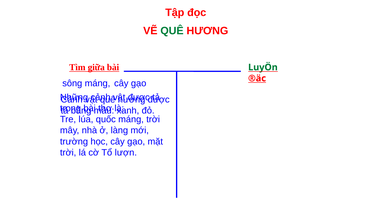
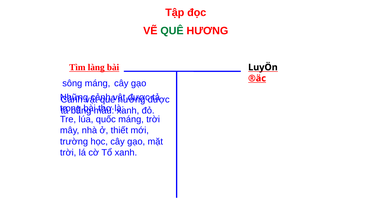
giữa: giữa -> làng (96, 67)
LuyÖn colour: green -> black (263, 67)
làng: làng -> thiết (119, 130)
Tổ lượn: lượn -> xanh (126, 152)
